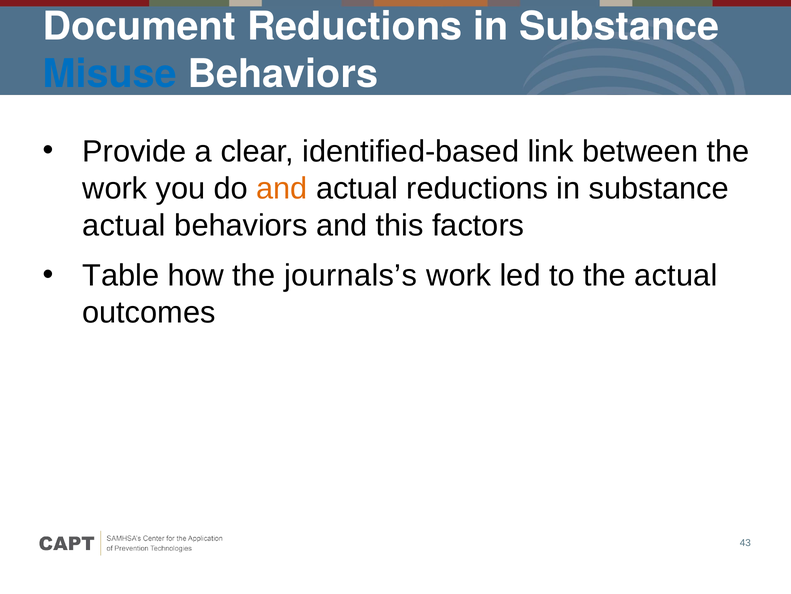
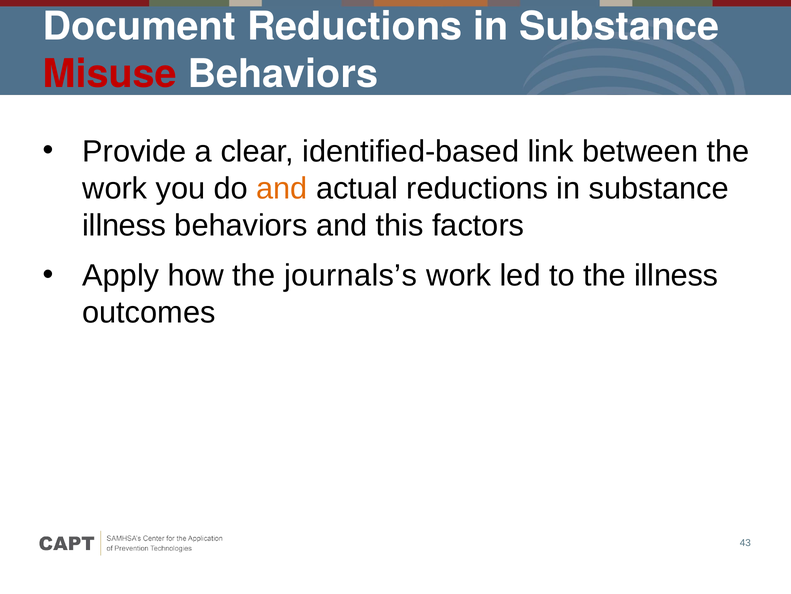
Misuse colour: blue -> red (110, 74)
actual: actual -> illness (124, 225)
Table: Table -> Apply (121, 275)
the actual: actual -> illness (676, 275)
